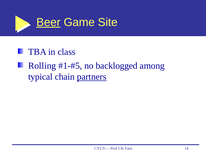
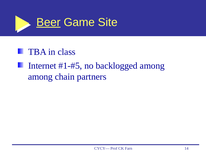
Rolling: Rolling -> Internet (42, 66)
typical: typical -> among (40, 77)
partners underline: present -> none (92, 77)
